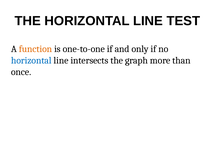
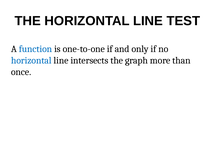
function colour: orange -> blue (35, 49)
